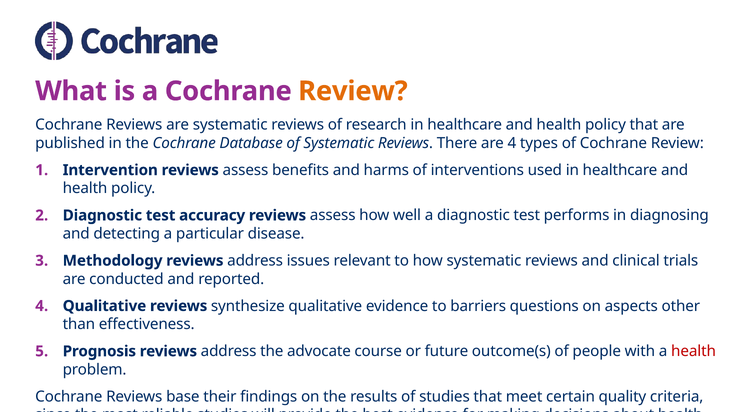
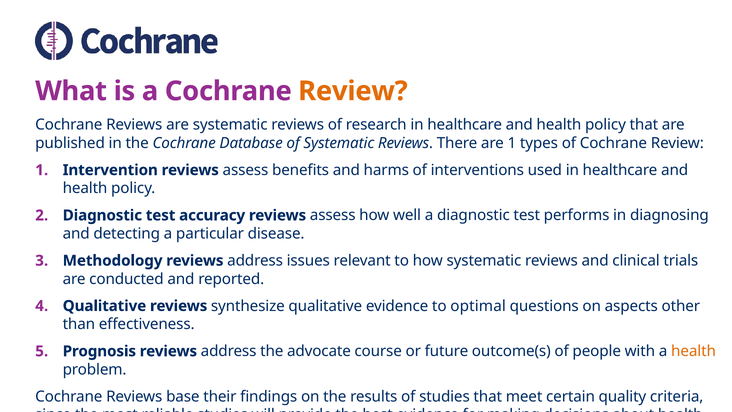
are 4: 4 -> 1 (512, 143)
barriers: barriers -> optimal (478, 306)
health colour: red -> orange (694, 351)
